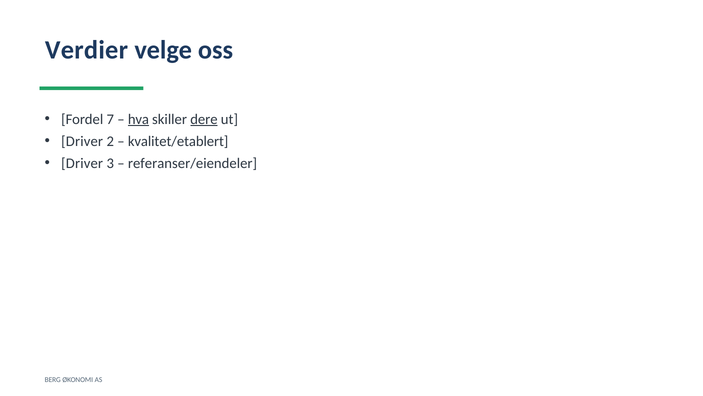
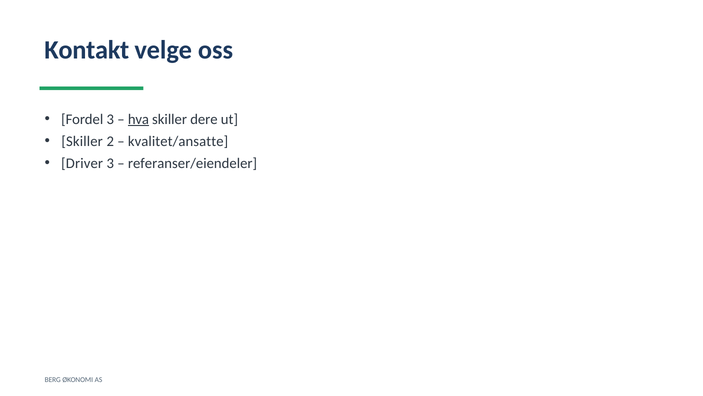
Verdier: Verdier -> Kontakt (87, 50)
Fordel 7: 7 -> 3 (110, 119)
dere underline: present -> none (204, 119)
Driver: Driver -> Skiller (82, 141)
kvalitet/etablert: kvalitet/etablert -> kvalitet/ansatte (178, 141)
